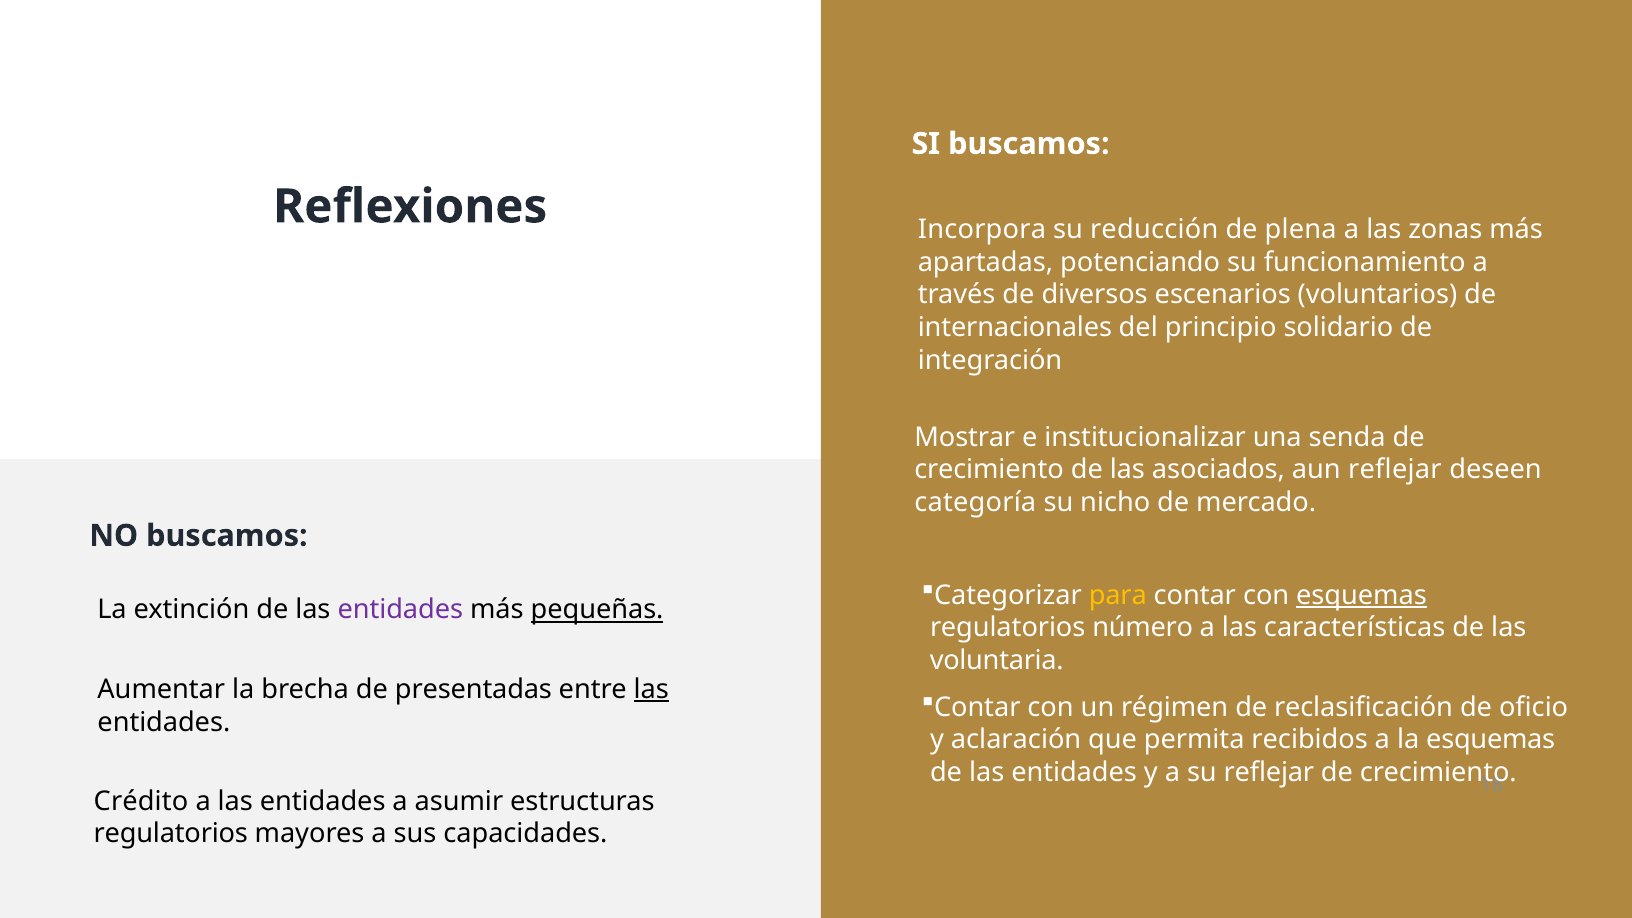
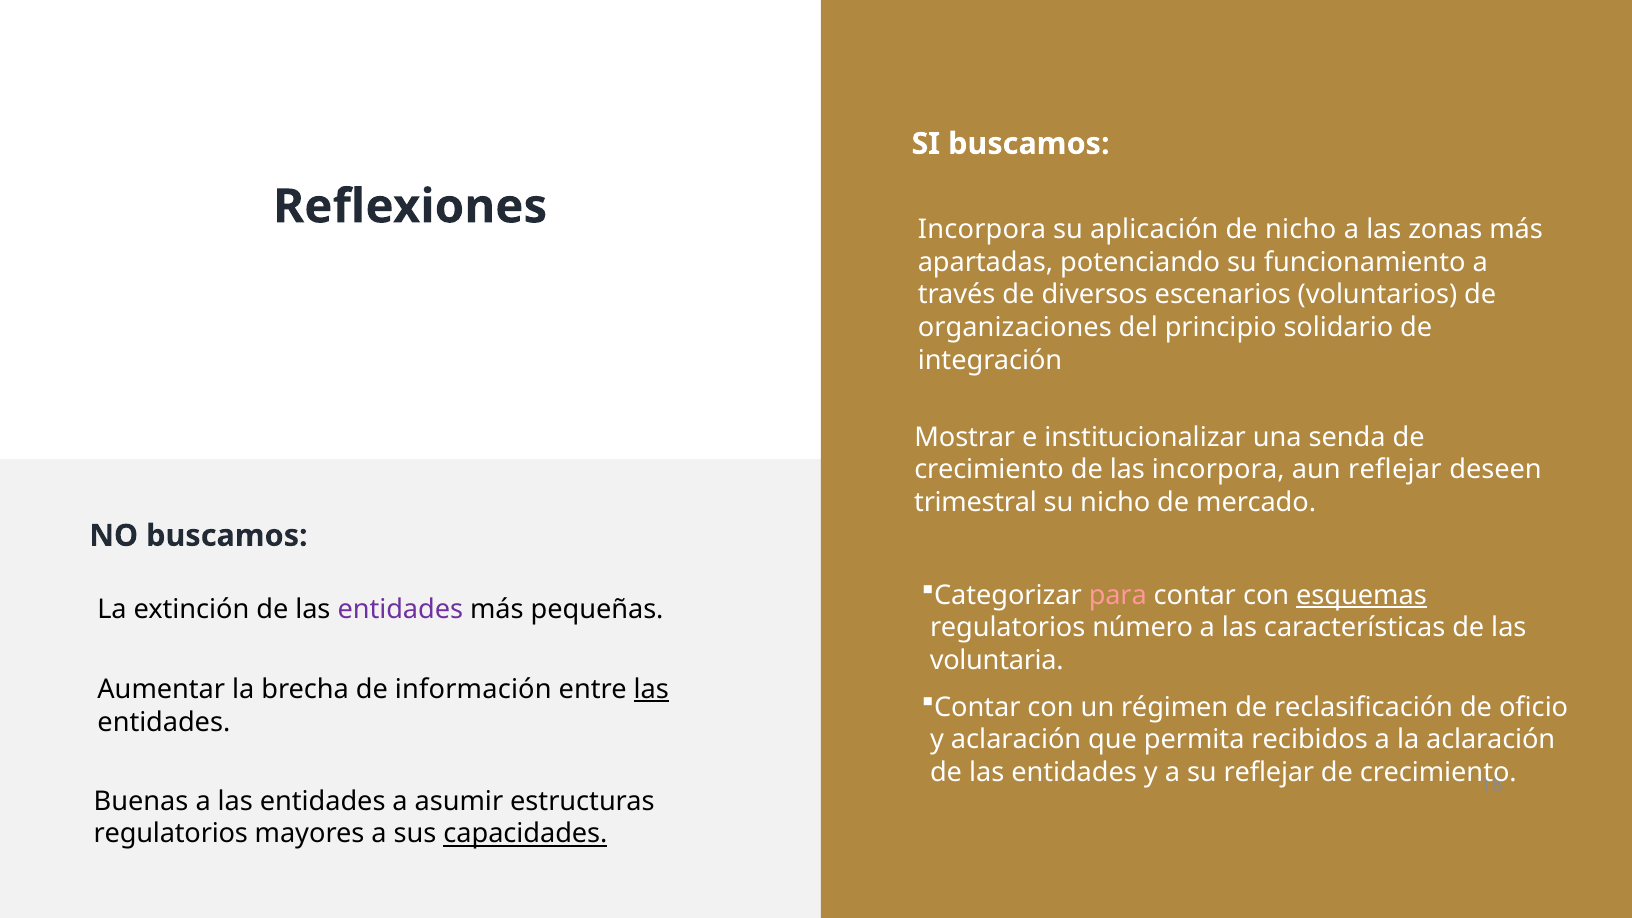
reducción: reducción -> aplicación (1154, 230)
de plena: plena -> nicho (1301, 230)
internacionales: internacionales -> organizaciones (1015, 327)
las asociados: asociados -> incorpora (1218, 470)
categoría: categoría -> trimestral (976, 502)
para colour: yellow -> pink (1118, 595)
pequeñas underline: present -> none (597, 610)
presentadas: presentadas -> información (473, 690)
la esquemas: esquemas -> aclaración (1491, 740)
Crédito: Crédito -> Buenas (141, 801)
capacidades underline: none -> present (525, 834)
